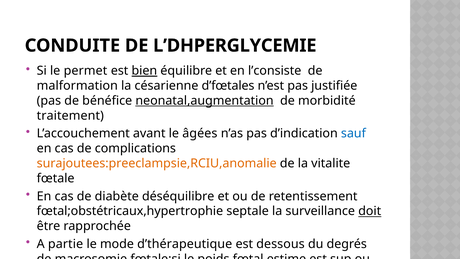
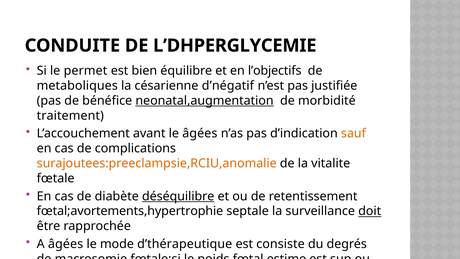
bien underline: present -> none (144, 71)
l’consiste: l’consiste -> l’objectifs (275, 71)
malformation: malformation -> metaboliques (77, 86)
d’fœtales: d’fœtales -> d’négatif (228, 86)
sauf colour: blue -> orange (353, 133)
déséquilibre underline: none -> present (178, 196)
fœtal;obstétricaux,hypertrophie: fœtal;obstétricaux,hypertrophie -> fœtal;avortements,hypertrophie (130, 211)
A partie: partie -> âgées (66, 244)
dessous: dessous -> consiste (281, 244)
